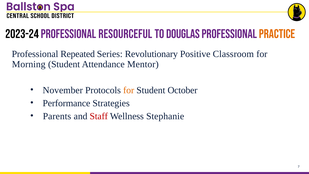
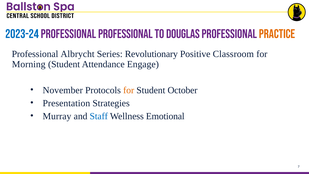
2023-24 colour: black -> blue (22, 34)
Professional resourceful: resourceful -> professional (125, 34)
Repeated: Repeated -> Albrycht (78, 54)
Mentor: Mentor -> Engage (143, 64)
Performance: Performance -> Presentation (66, 103)
Parents: Parents -> Murray (57, 116)
Staff colour: red -> blue (99, 116)
Stephanie: Stephanie -> Emotional (165, 116)
